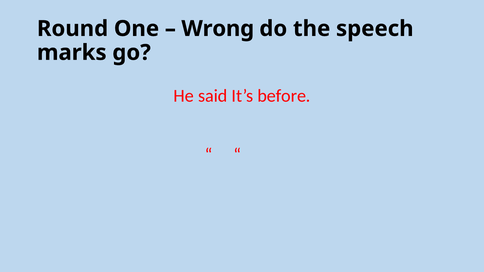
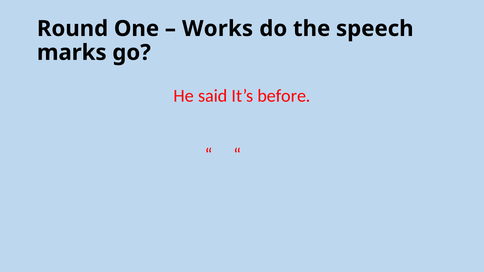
Wrong: Wrong -> Works (218, 29)
